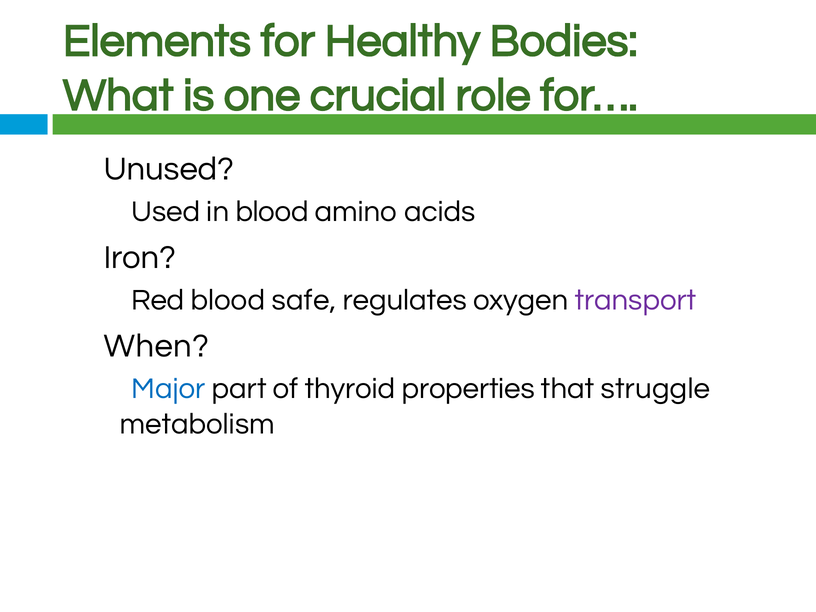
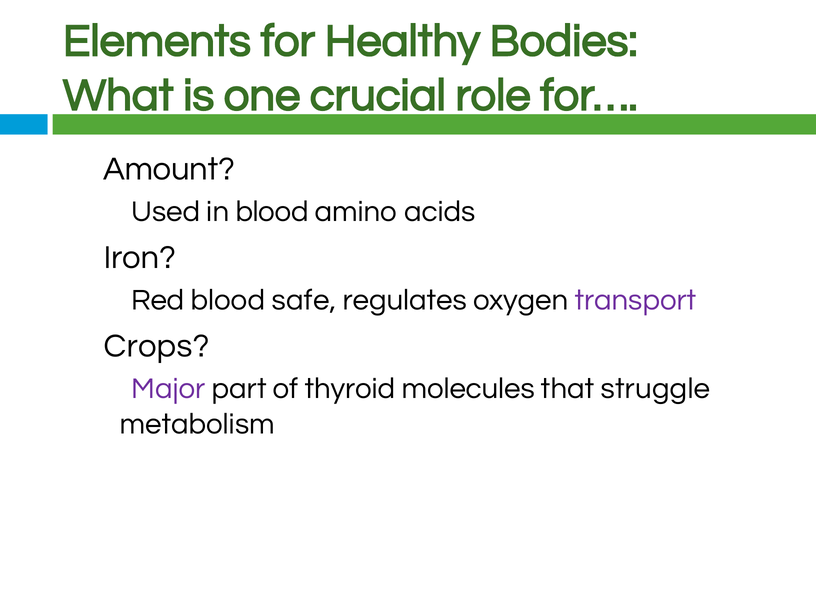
Unused: Unused -> Amount (169, 169)
When: When -> Crops (157, 346)
Major colour: blue -> purple (168, 388)
properties: properties -> molecules (468, 388)
